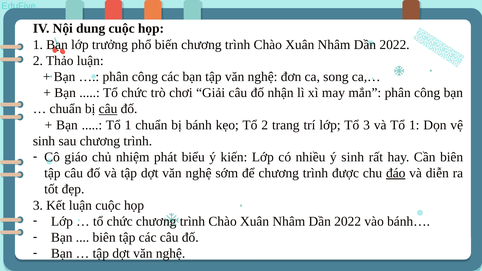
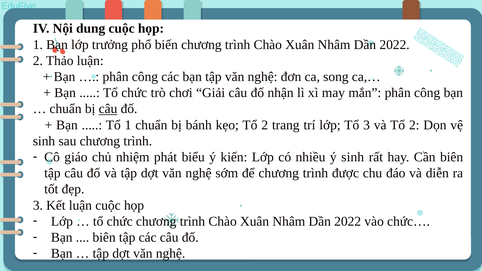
và Tổ 1: 1 -> 2 (414, 125)
đáo underline: present -> none (396, 173)
bánh…: bánh… -> chức… (409, 221)
